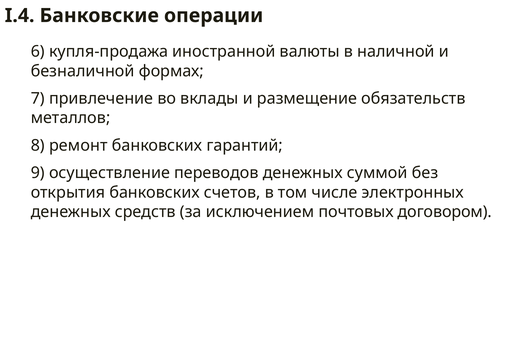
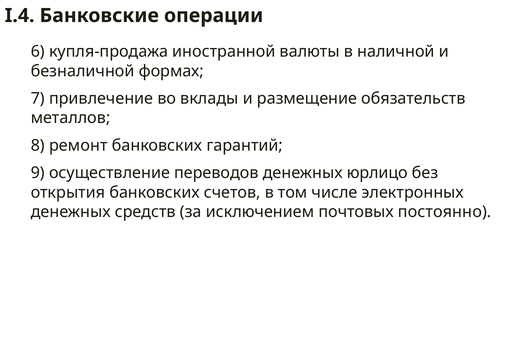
суммой: суммой -> юрлицо (377, 173)
договором: договором -> постоянно (445, 212)
